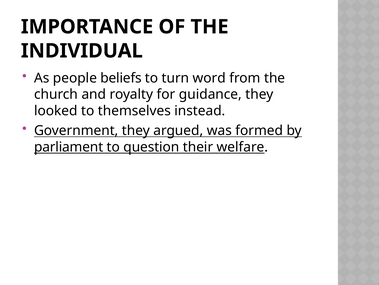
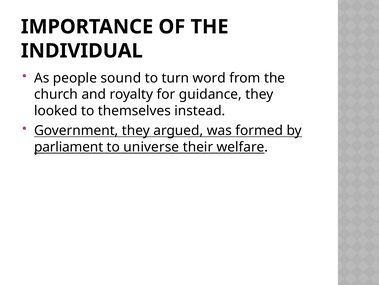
beliefs: beliefs -> sound (121, 78)
question: question -> universe (151, 147)
